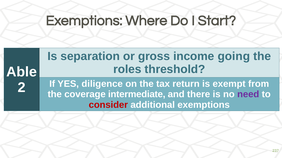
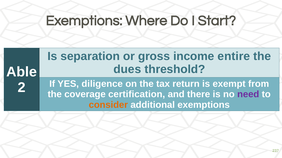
going: going -> entire (234, 56)
roles: roles -> dues (127, 70)
intermediate: intermediate -> certification (137, 95)
consider colour: red -> orange (108, 105)
